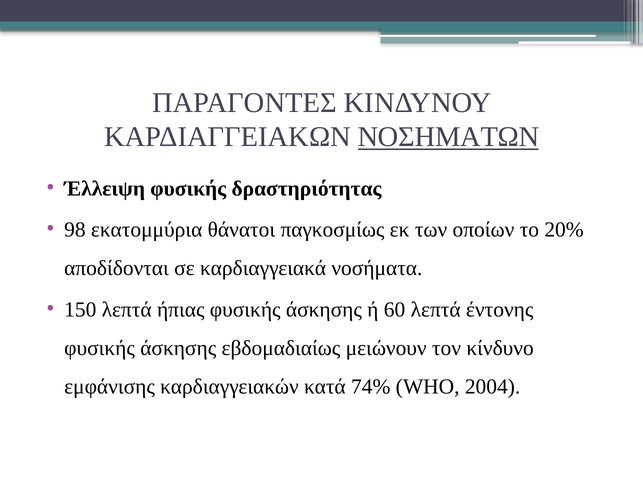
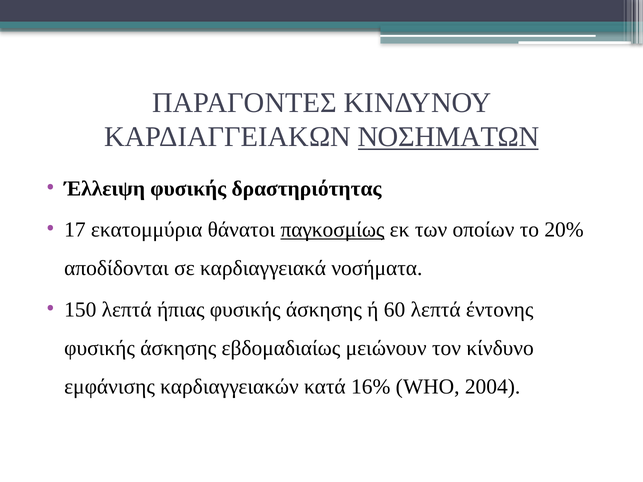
98: 98 -> 17 (75, 230)
παγκοσμίως underline: none -> present (332, 230)
74%: 74% -> 16% (371, 387)
